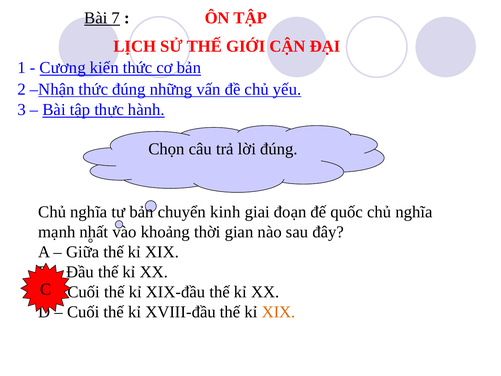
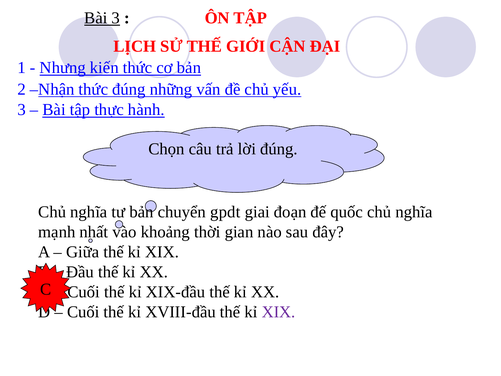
Bài 7: 7 -> 3 (116, 18)
Cương: Cương -> Nhưng (63, 68)
kinh: kinh -> gpdt (225, 212)
XIX colour: orange -> purple (279, 312)
